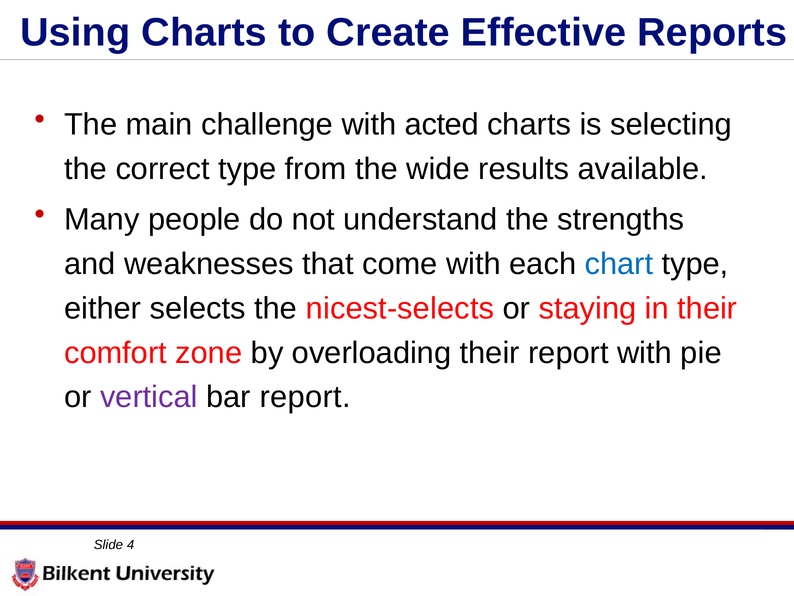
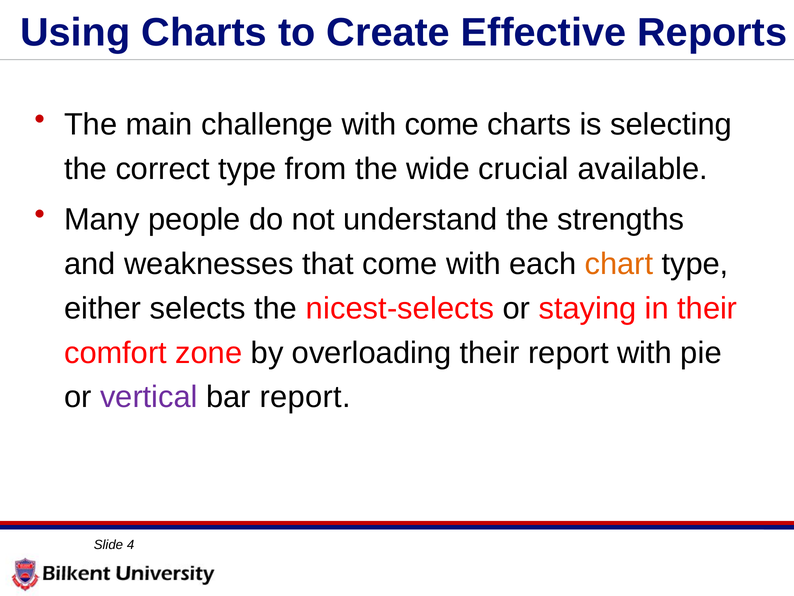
with acted: acted -> come (442, 125)
results: results -> crucial (524, 169)
chart colour: blue -> orange (619, 264)
